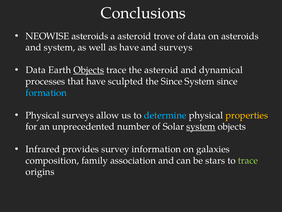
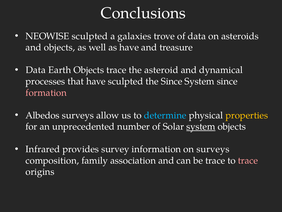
NEOWISE asteroids: asteroids -> sculpted (90, 36)
a asteroid: asteroid -> galaxies (134, 36)
and system: system -> objects (59, 47)
and surveys: surveys -> treasure (176, 47)
Objects underline: present -> none (89, 70)
formation colour: light blue -> pink (46, 92)
Physical: Physical -> Albedos (43, 115)
on galaxies: galaxies -> surveys (213, 149)
be stars: stars -> trace (215, 160)
trace colour: light green -> pink (248, 160)
